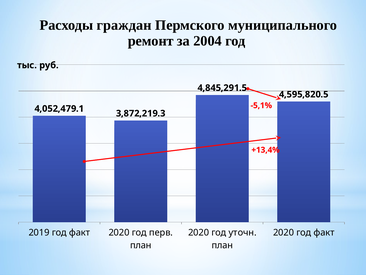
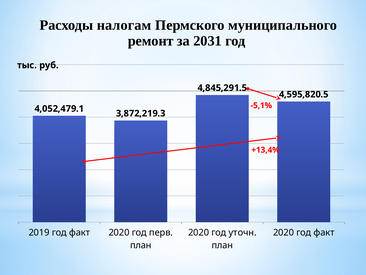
граждан: граждан -> налогам (124, 25)
2004: 2004 -> 2031 (208, 41)
